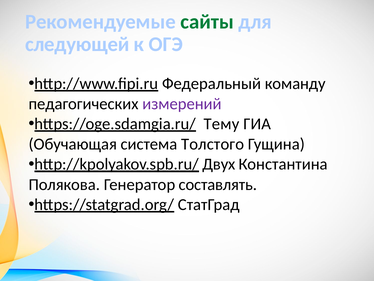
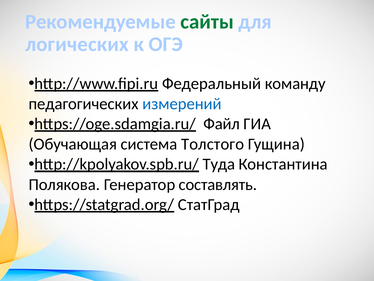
следующей: следующей -> логических (77, 44)
измерений colour: purple -> blue (182, 104)
Тему: Тему -> Файл (222, 124)
Двух: Двух -> Туда (219, 164)
